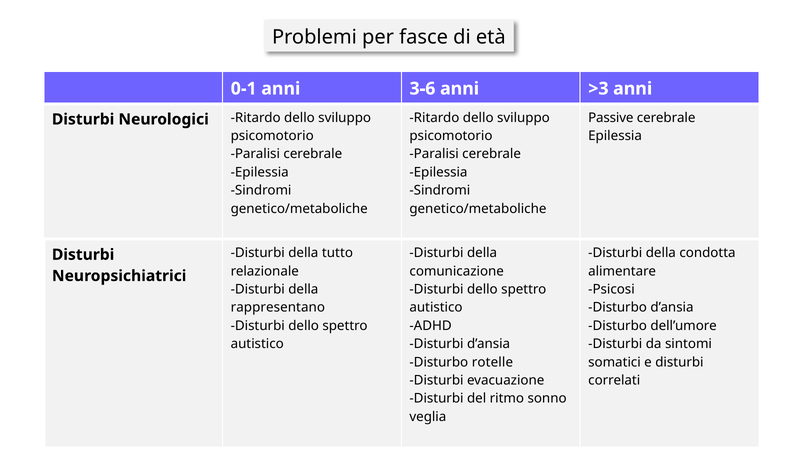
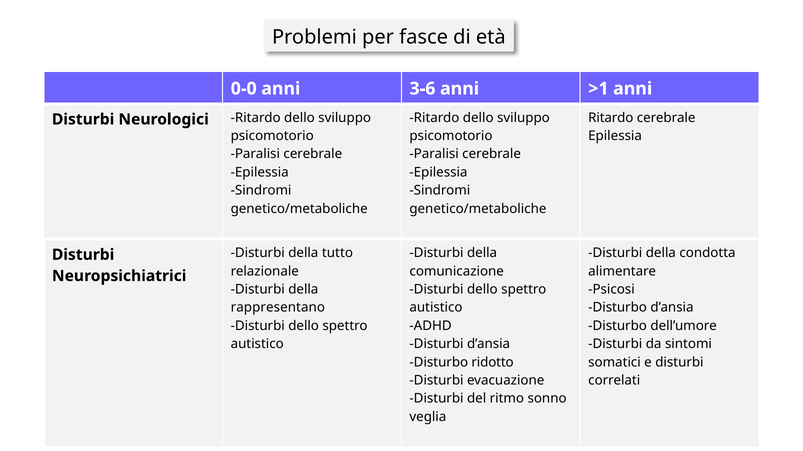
0-1: 0-1 -> 0-0 (244, 89)
>3: >3 -> >1 (598, 89)
Passive: Passive -> Ritardo (611, 118)
rotelle: rotelle -> ridotto (493, 363)
